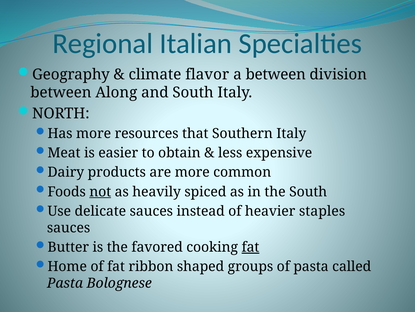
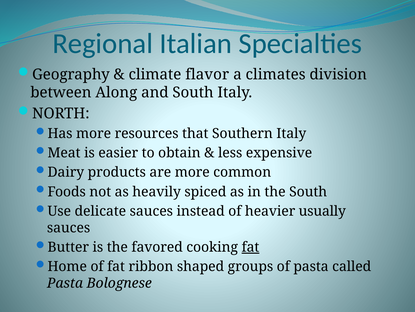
a between: between -> climates (276, 74)
not underline: present -> none (100, 191)
staples: staples -> usually (322, 211)
